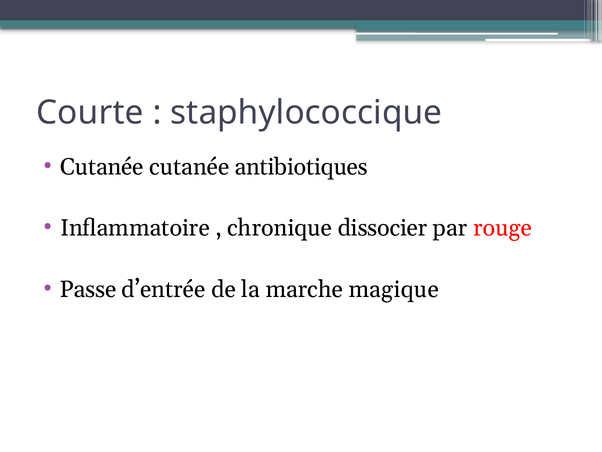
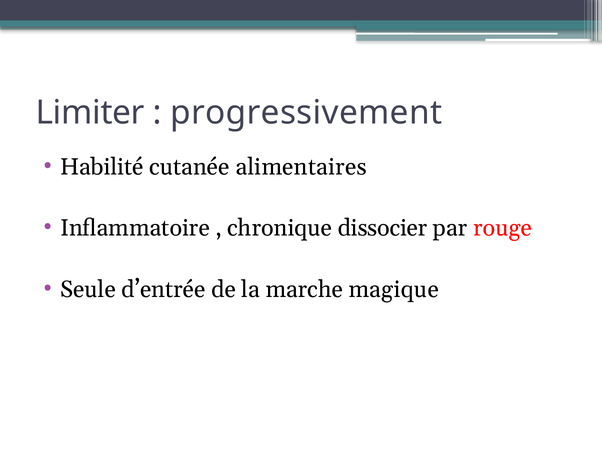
Courte: Courte -> Limiter (90, 113)
staphylococcique: staphylococcique -> progressivement (306, 113)
Cutanée: Cutanée -> Habilité (102, 167)
antibiotiques: antibiotiques -> alimentaires (301, 167)
Passe: Passe -> Seule (88, 289)
